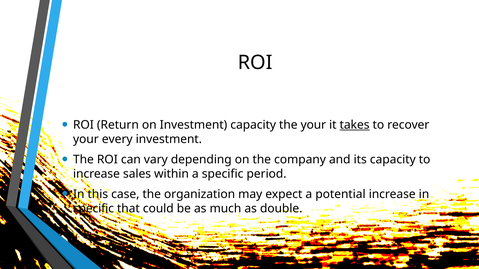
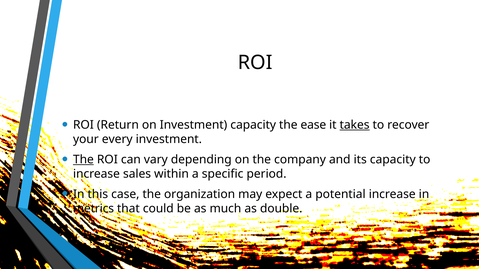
the your: your -> ease (313, 125)
The underline: none -> present (83, 160)
specific: specific -> metrics (94, 209)
